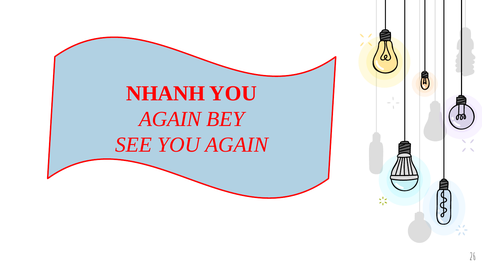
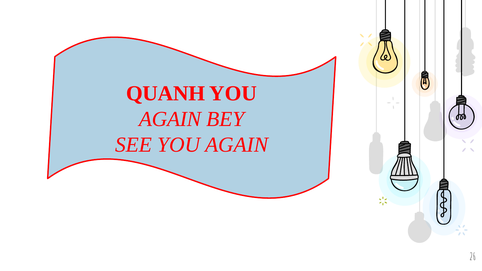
NHANH: NHANH -> QUANH (166, 93)
